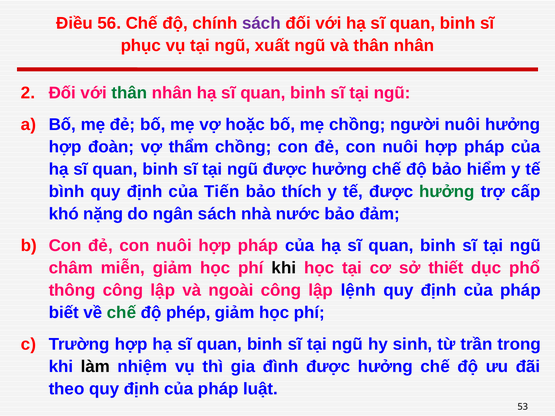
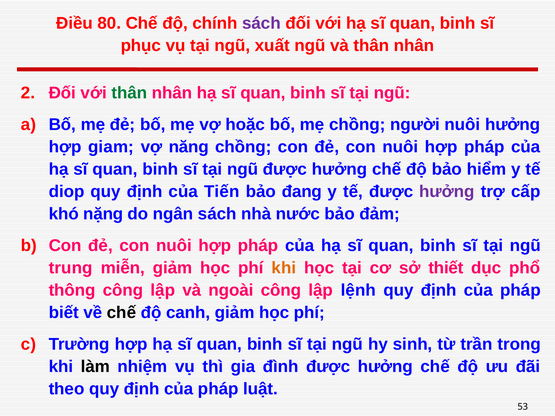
56: 56 -> 80 (109, 23)
đoàn: đoàn -> giam (111, 147)
thẩm: thẩm -> năng (189, 147)
bình: bình -> diop (67, 192)
thích: thích -> đang (302, 192)
hưởng colour: green -> purple (447, 192)
châm: châm -> trung (71, 268)
khi colour: black -> orange (284, 268)
chế colour: green -> black (122, 313)
phép: phép -> canh (188, 313)
